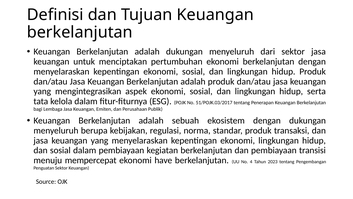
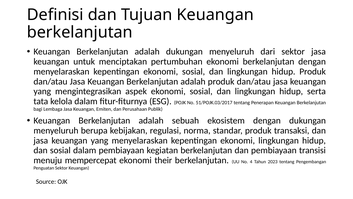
have: have -> their (163, 160)
